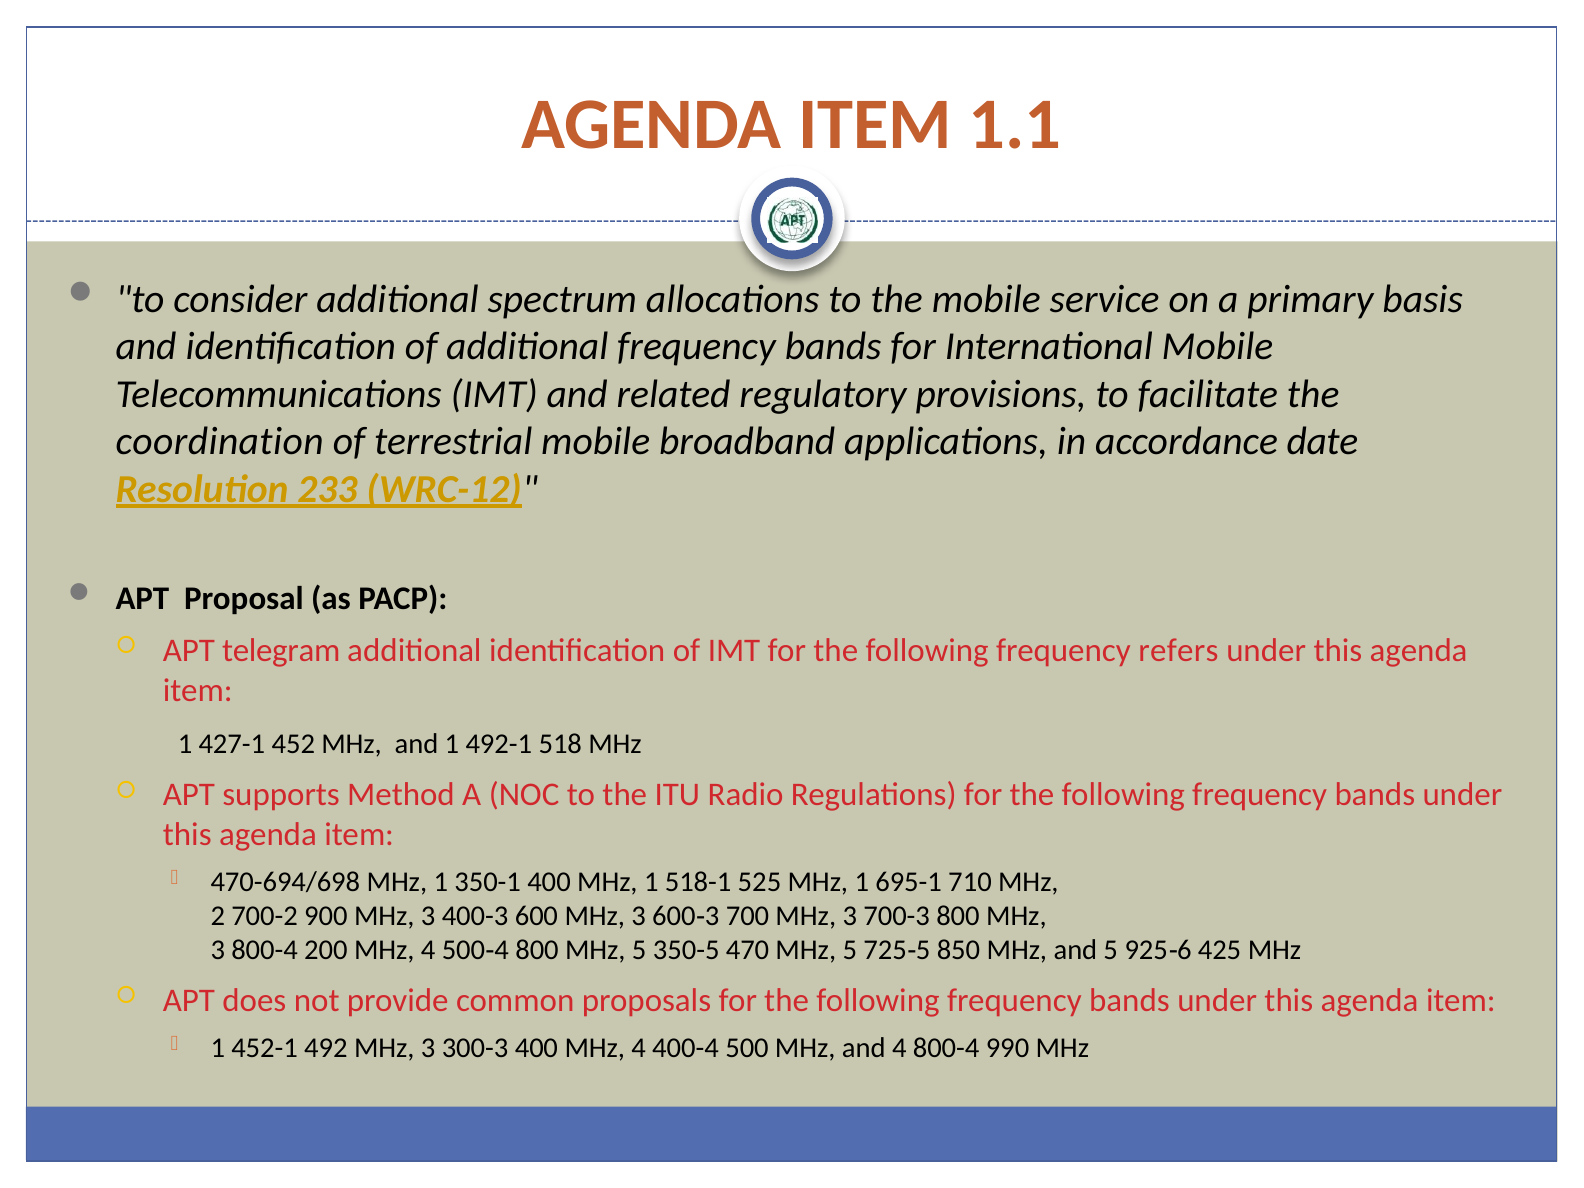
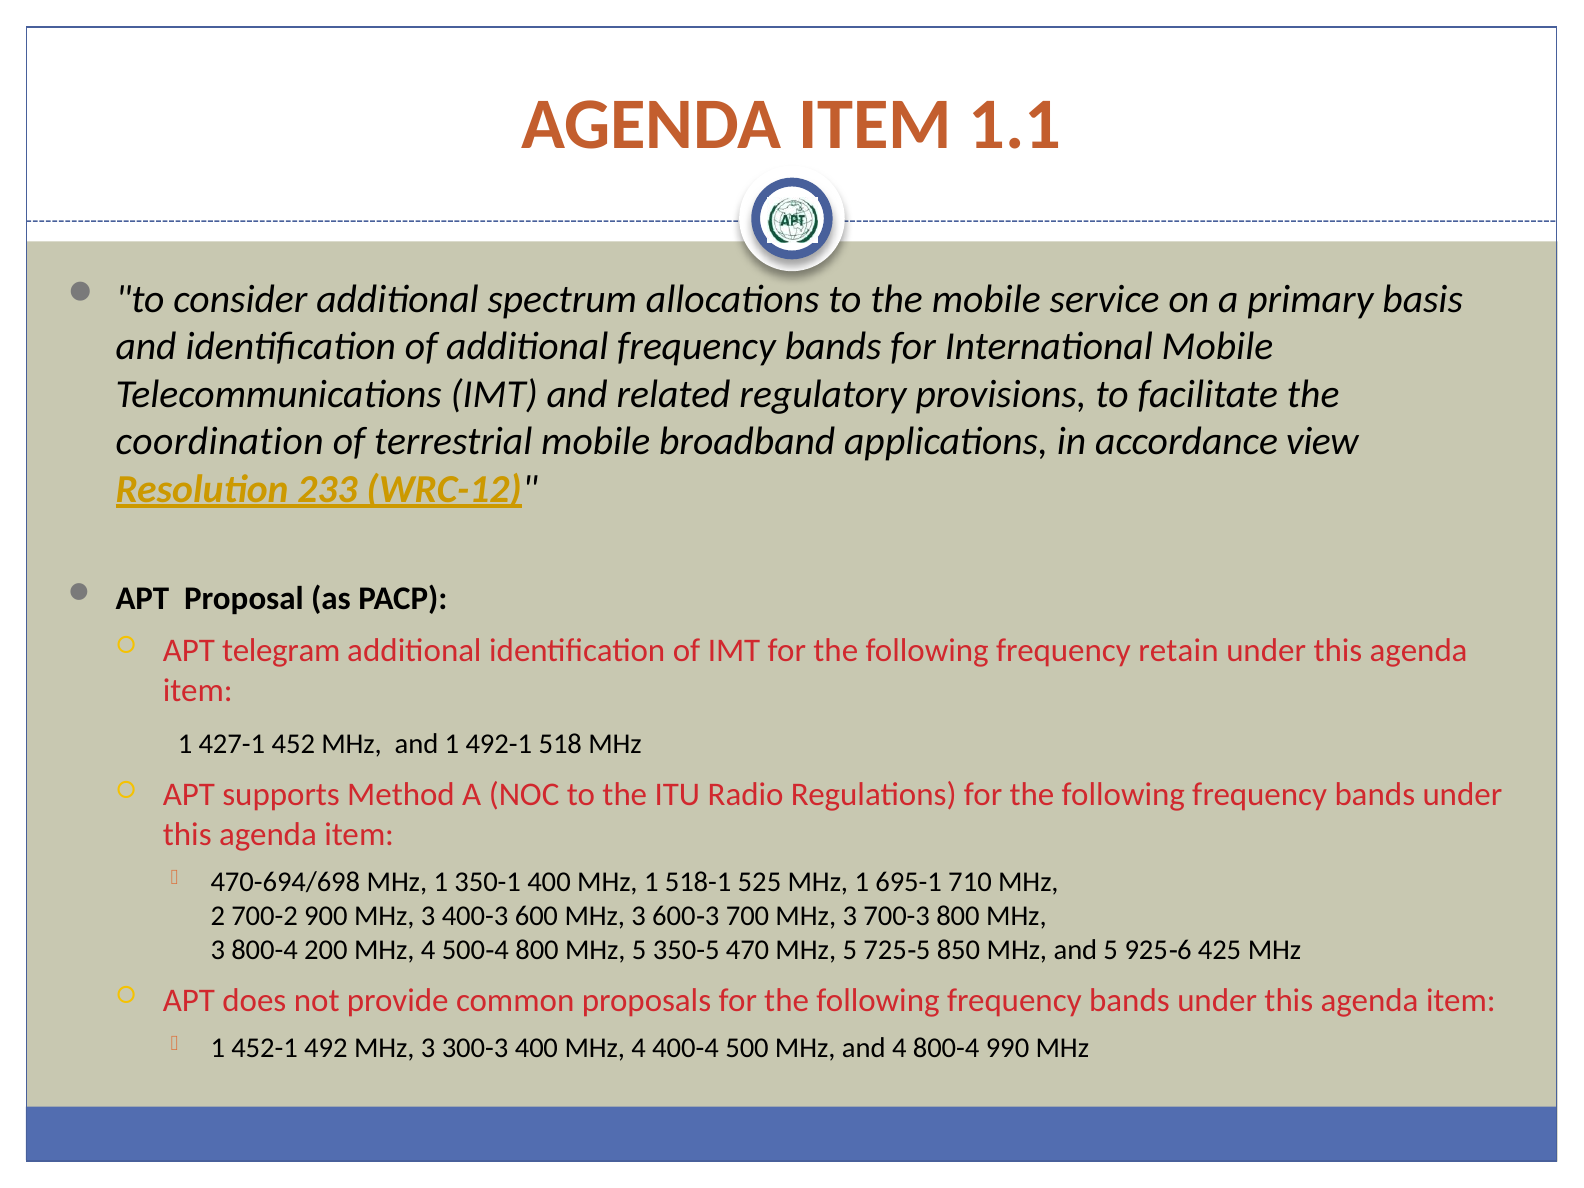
date: date -> view (1322, 442)
refers: refers -> retain (1178, 651)
